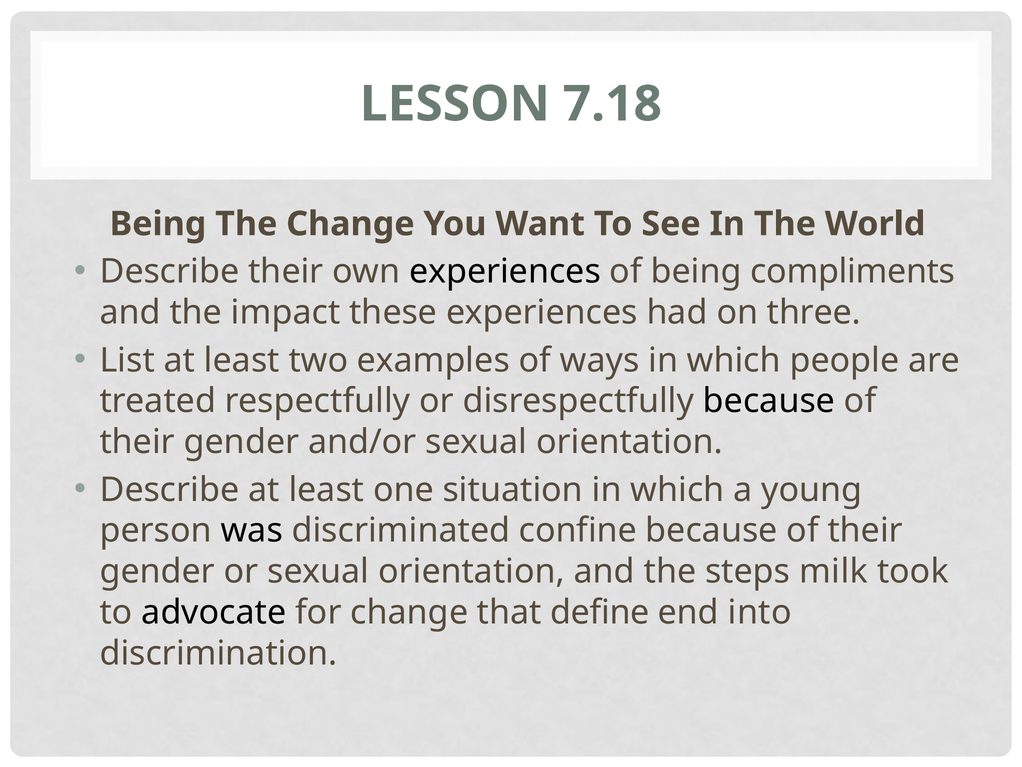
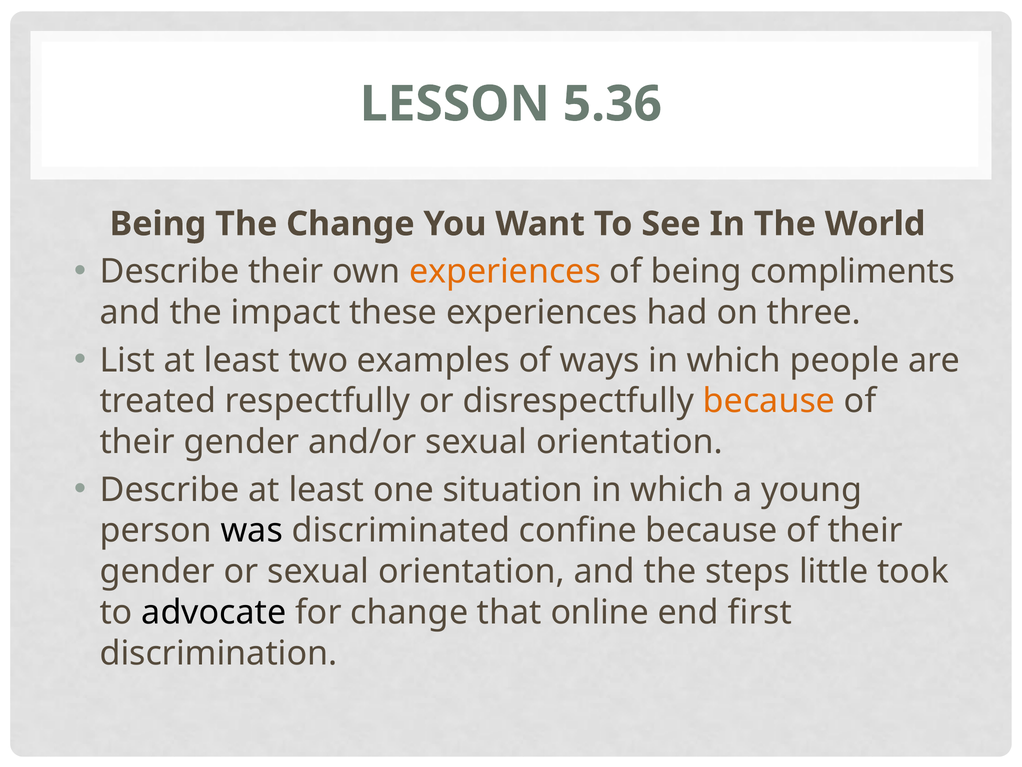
7.18: 7.18 -> 5.36 (612, 104)
experiences colour: black -> orange (505, 271)
because colour: black -> orange (769, 401)
milk: milk -> little (834, 571)
define: define -> online (600, 612)
into: into -> first (760, 612)
